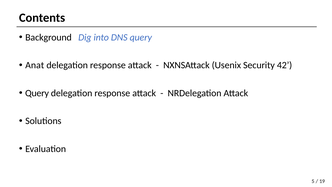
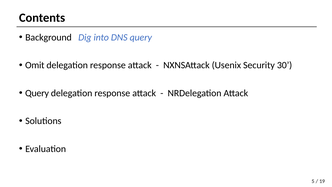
Anat: Anat -> Omit (35, 65)
42: 42 -> 30 (285, 65)
